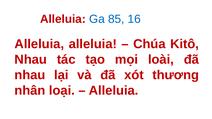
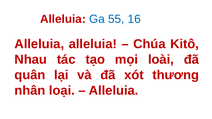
85: 85 -> 55 (116, 19)
nhau: nhau -> quân (30, 75)
